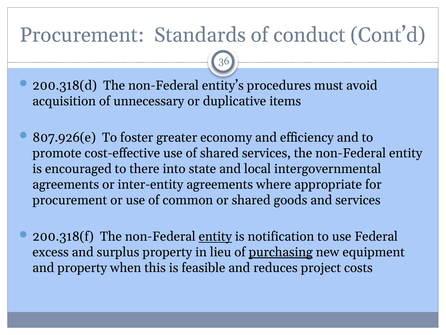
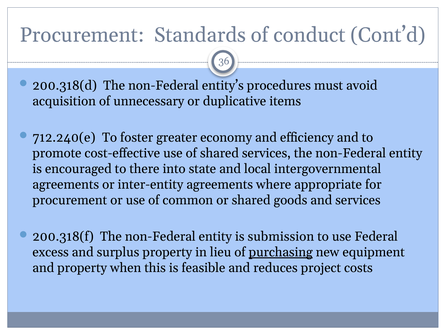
807.926(e: 807.926(e -> 712.240(e (64, 137)
entity underline: present -> none (215, 236)
notification: notification -> submission (281, 236)
